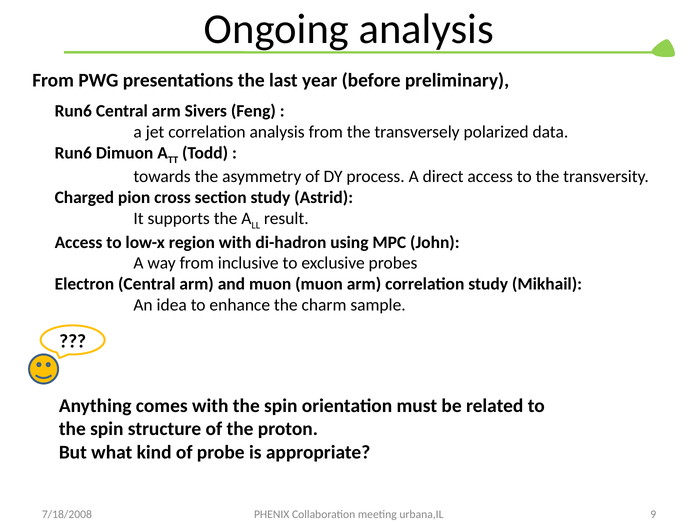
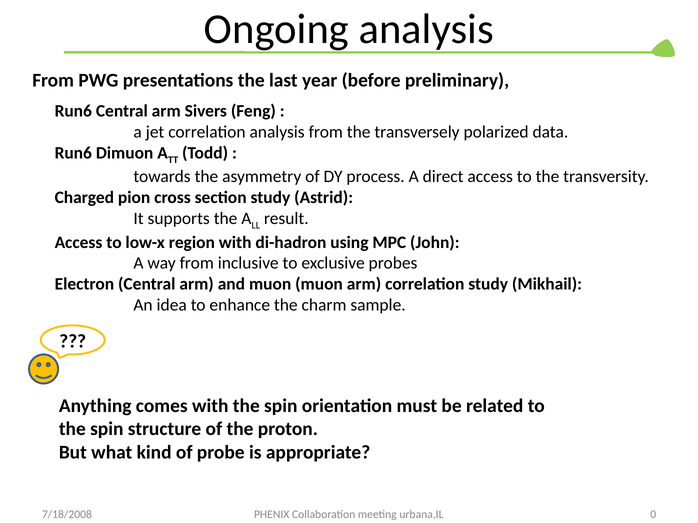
9: 9 -> 0 (653, 515)
